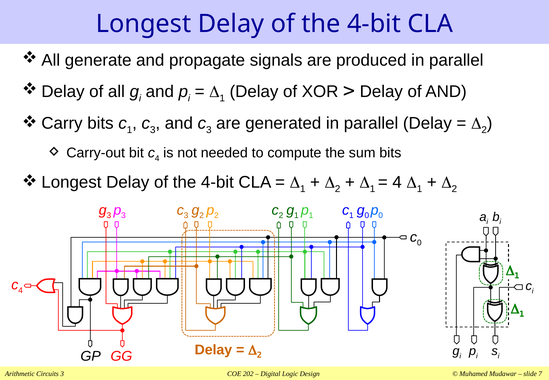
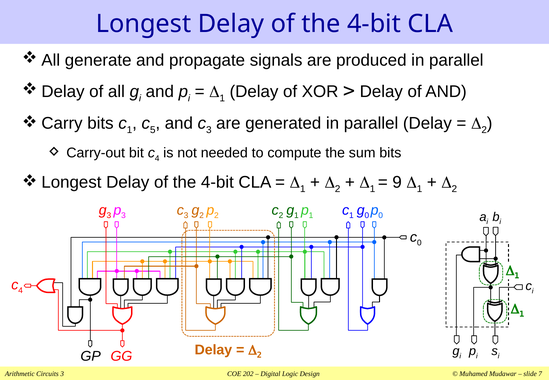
3: 3 -> 5 (153, 130)
4: 4 -> 9 (397, 182)
